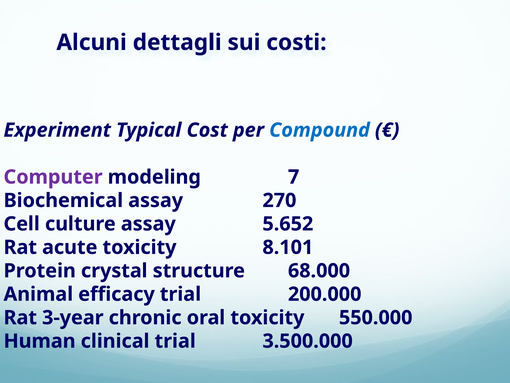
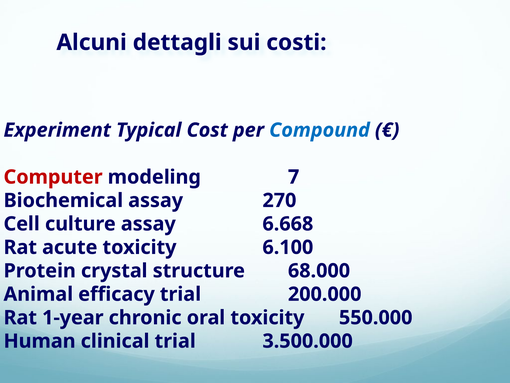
Computer colour: purple -> red (53, 177)
5.652: 5.652 -> 6.668 (288, 224)
8.101: 8.101 -> 6.100 (288, 247)
3-year: 3-year -> 1-year (73, 317)
